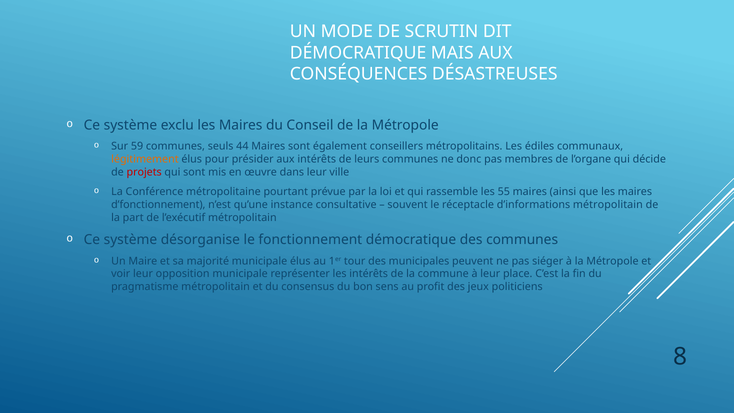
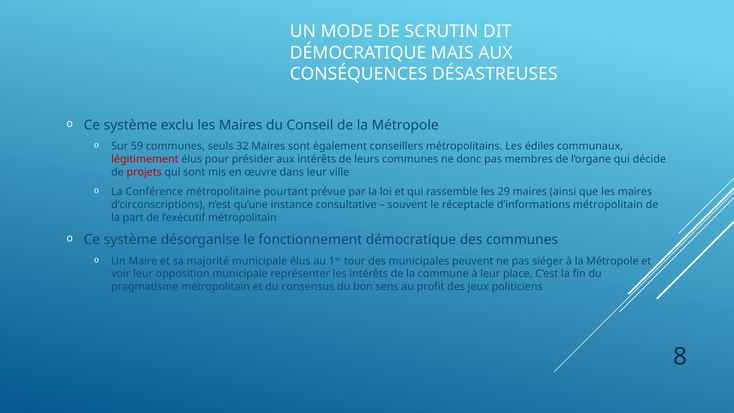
44: 44 -> 32 (242, 146)
légitimement colour: orange -> red (145, 159)
55: 55 -> 29 (504, 192)
d’fonctionnement: d’fonctionnement -> d’circonscriptions (158, 205)
